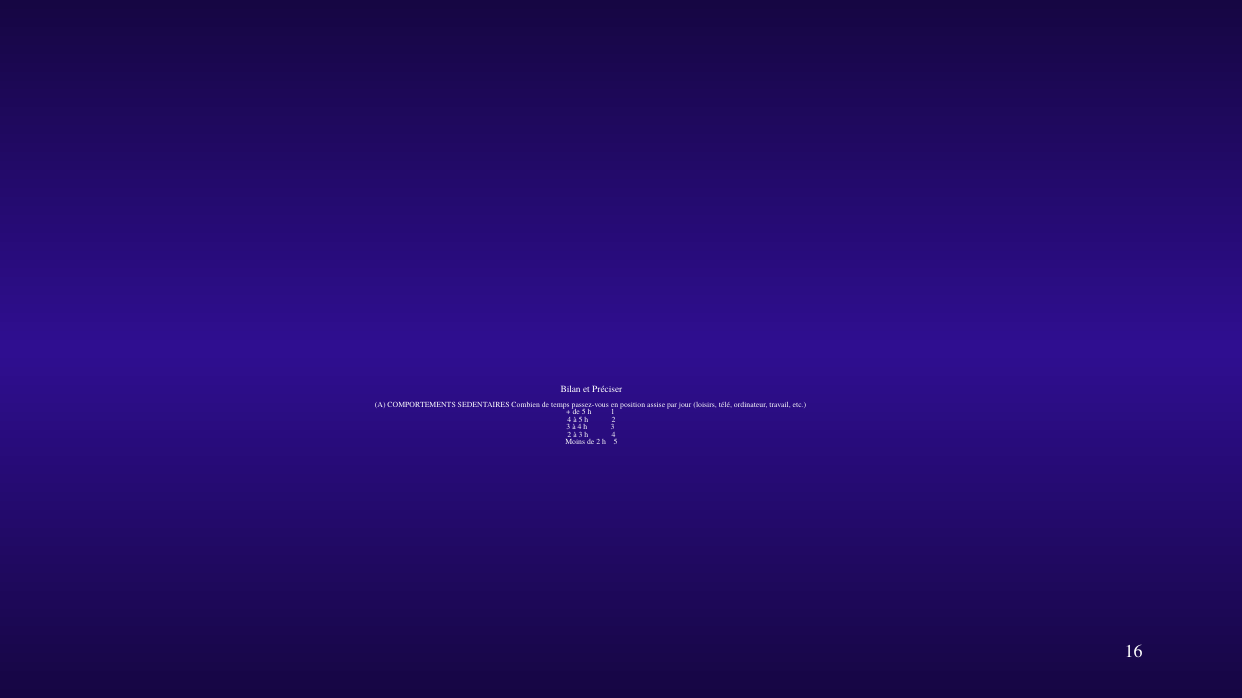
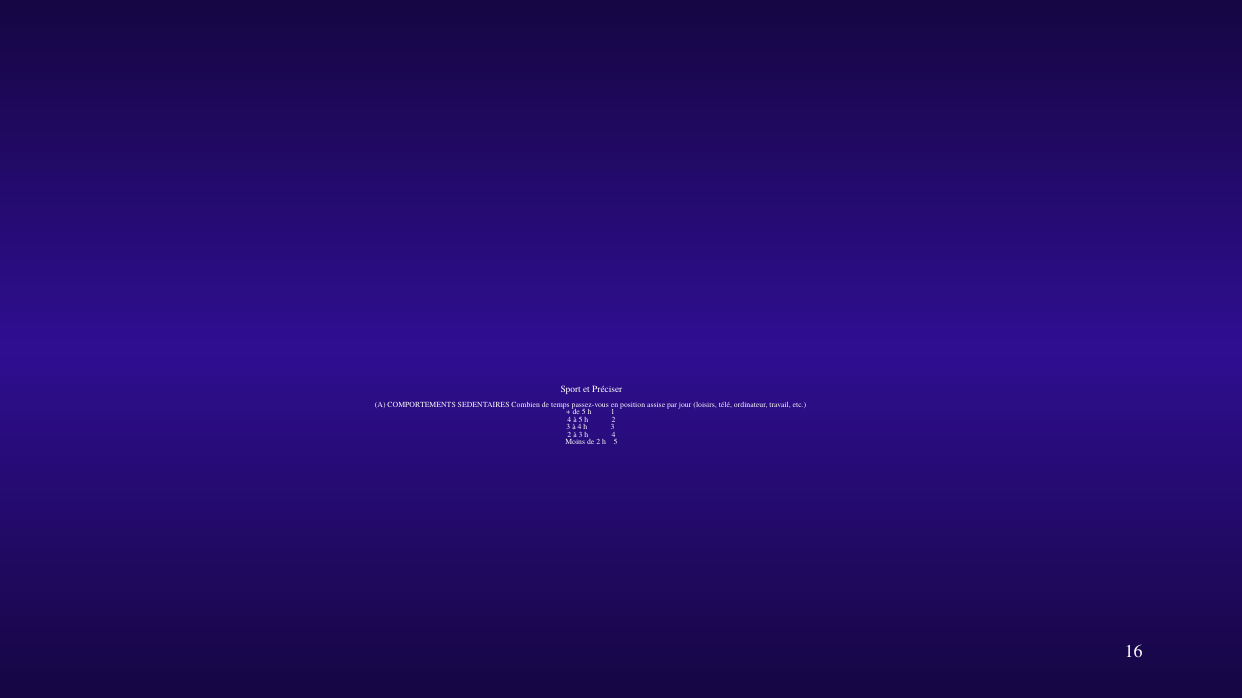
Bilan: Bilan -> Sport (571, 389)
